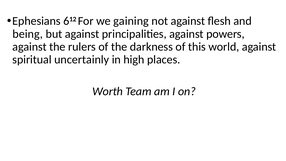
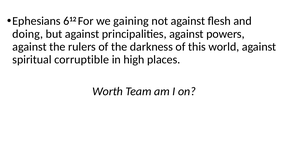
being: being -> doing (28, 34)
uncertainly: uncertainly -> corruptible (82, 60)
